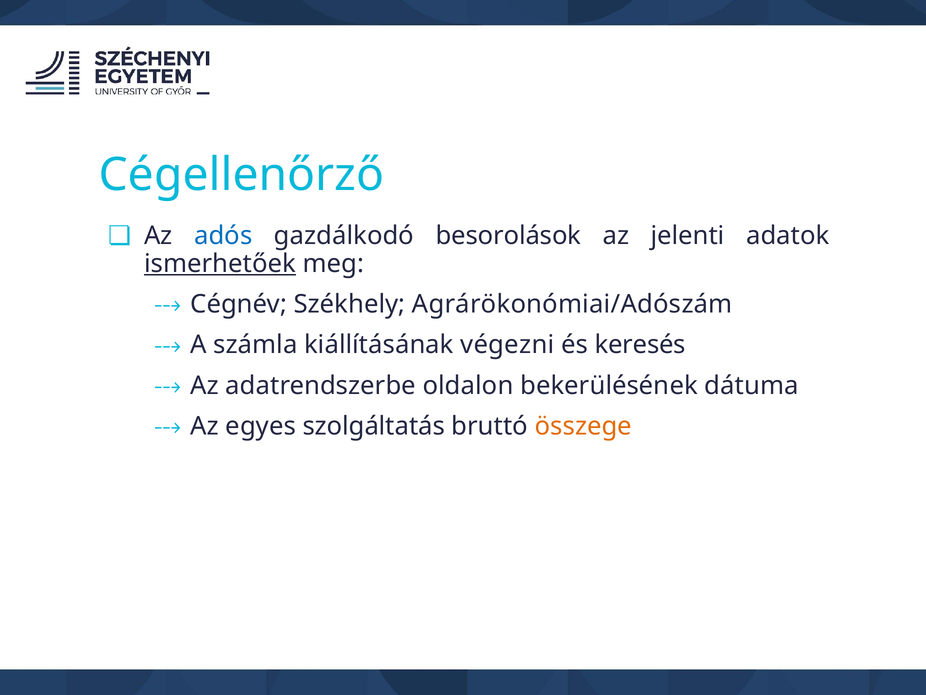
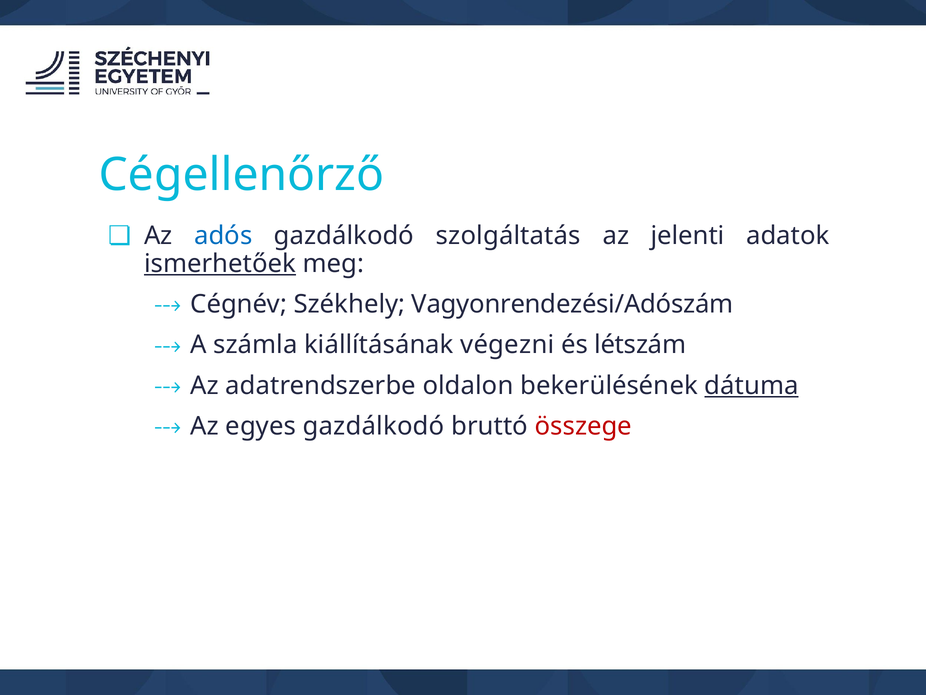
besorolások: besorolások -> szolgáltatás (508, 236)
Agrárökonómiai/Adószám: Agrárökonómiai/Adószám -> Vagyonrendezési/Adószám (572, 304)
keresés: keresés -> létszám (640, 345)
dátuma underline: none -> present (752, 385)
egyes szolgáltatás: szolgáltatás -> gazdálkodó (374, 426)
összege colour: orange -> red (583, 426)
